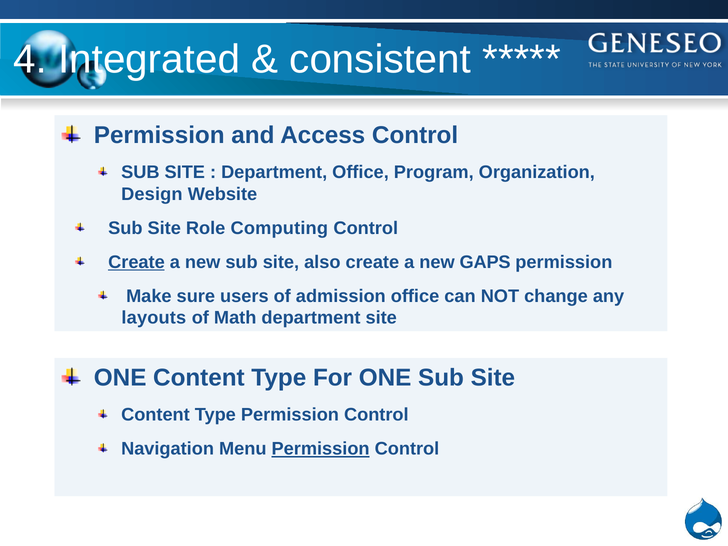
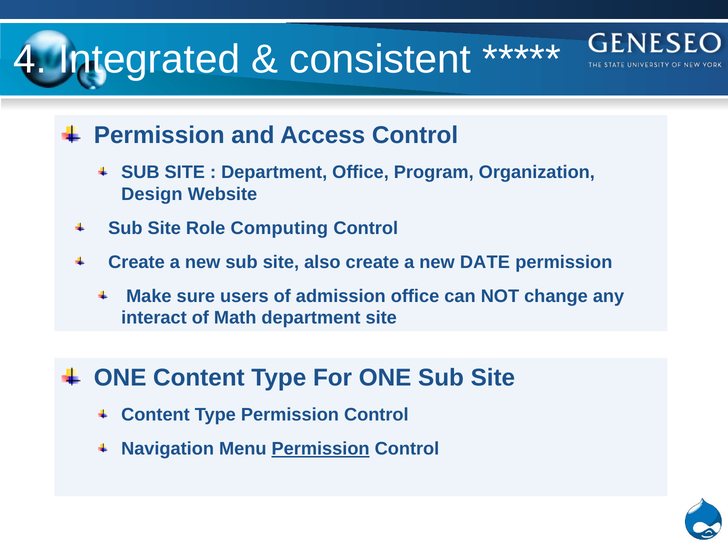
Create underline: present -> none (136, 262)
GAPS: GAPS -> DATE (485, 262)
layouts: layouts -> interact (154, 318)
